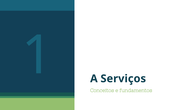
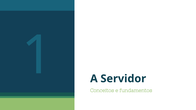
Serviços: Serviços -> Servidor (123, 79)
